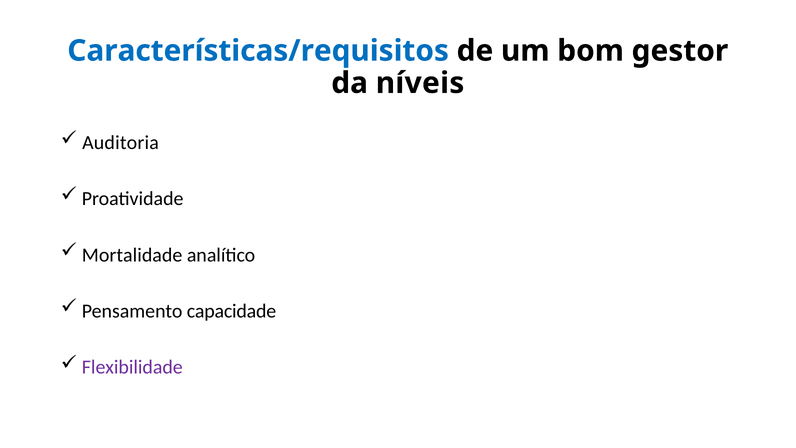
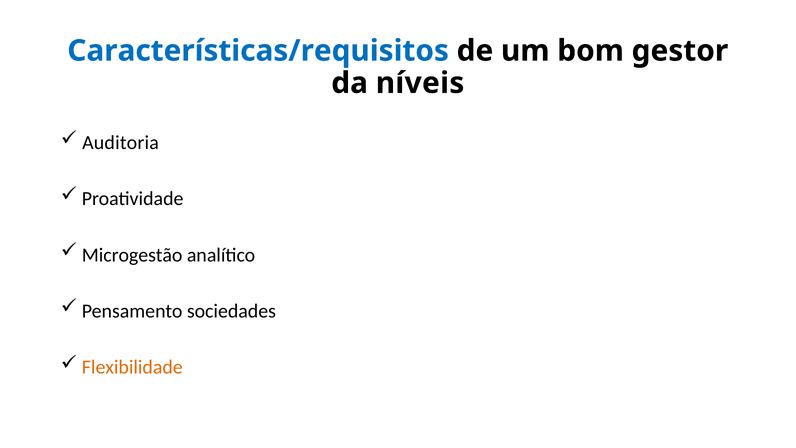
Mortalidade: Mortalidade -> Microgestão (132, 255)
capacidade: capacidade -> sociedades (231, 311)
Flexibilidade colour: purple -> orange (132, 367)
